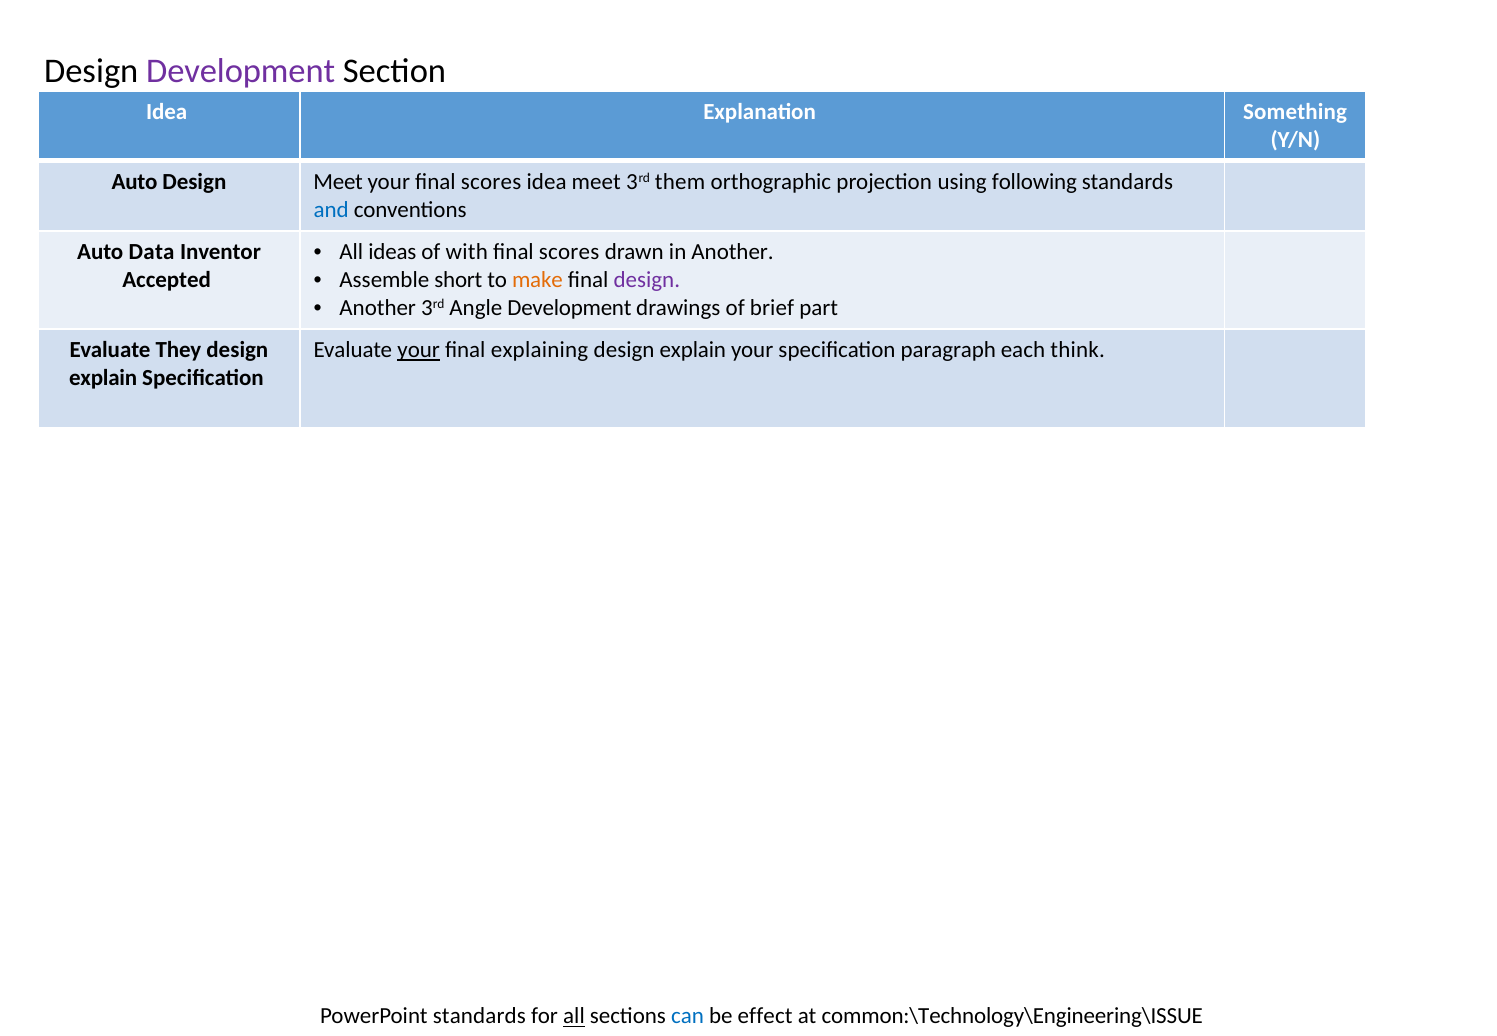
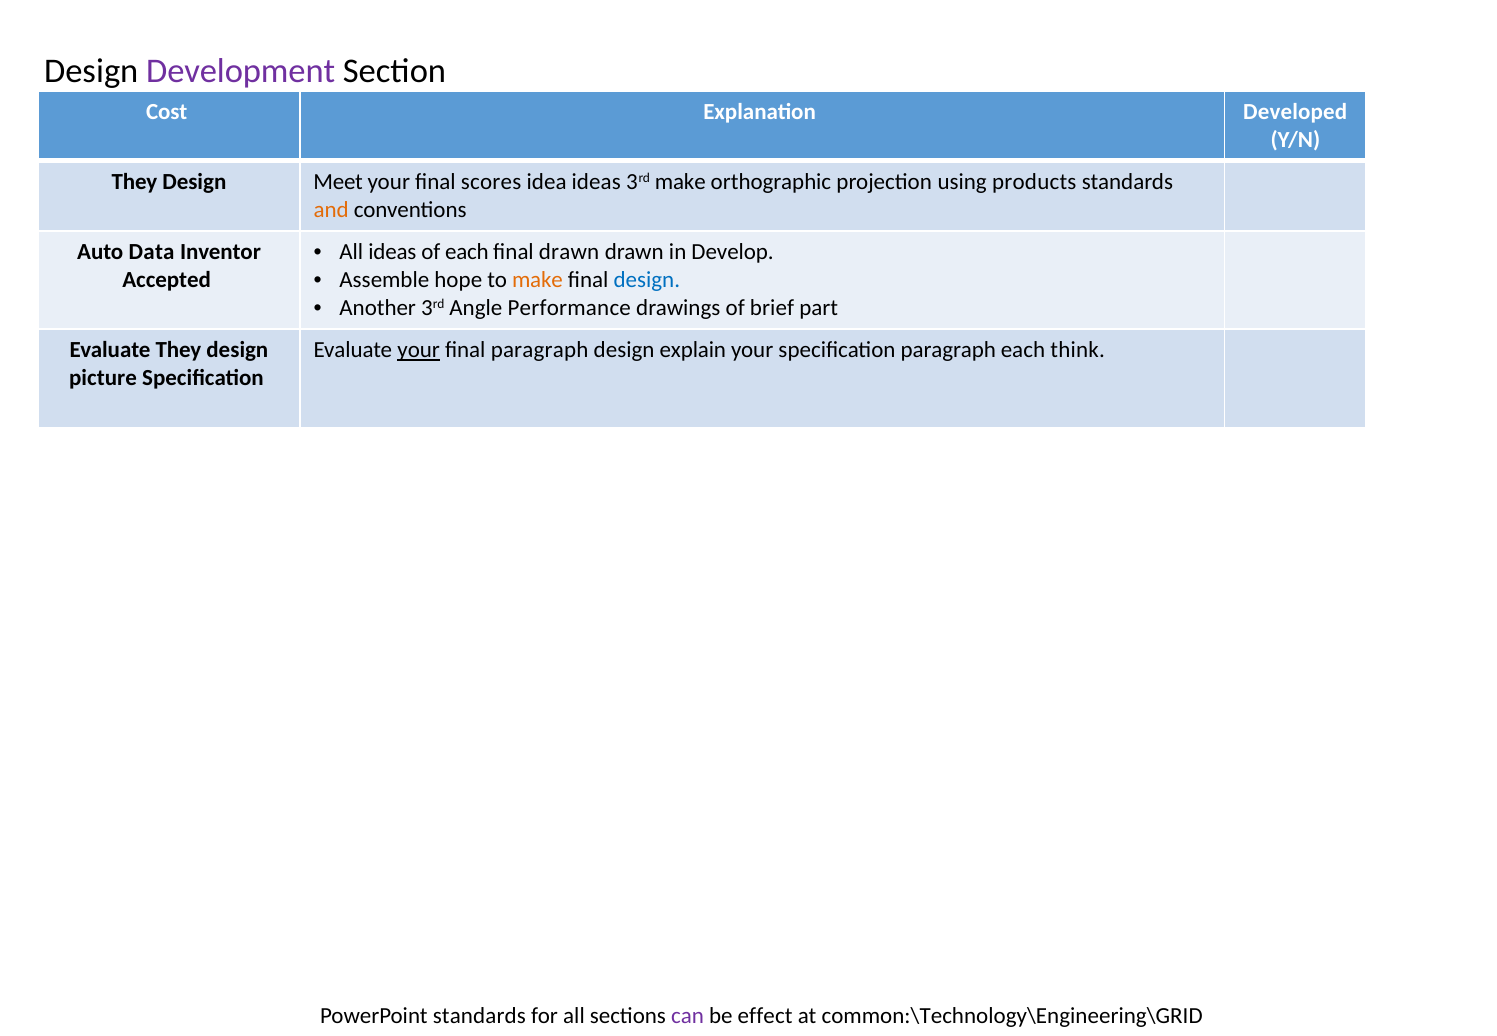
Idea: Idea -> Cost (167, 112)
Something: Something -> Developed (1295, 112)
Auto: Auto -> They (135, 182)
idea meet: meet -> ideas (596, 182)
3rd them: them -> make (680, 182)
following: following -> products (1034, 182)
and colour: blue -> orange (331, 210)
of with: with -> each (467, 252)
scores: scores -> drawn (569, 252)
in Another: Another -> Develop (733, 252)
short: short -> hope (458, 280)
design colour: purple -> blue (647, 280)
Angle Development: Development -> Performance (569, 308)
final explaining: explaining -> paragraph (540, 350)
explain: explain -> picture (103, 378)
all underline: present -> none (574, 1017)
can colour: blue -> purple (688, 1017)
common:\Technology\Engineering\ISSUE: common:\Technology\Engineering\ISSUE -> common:\Technology\Engineering\GRID (1012, 1017)
